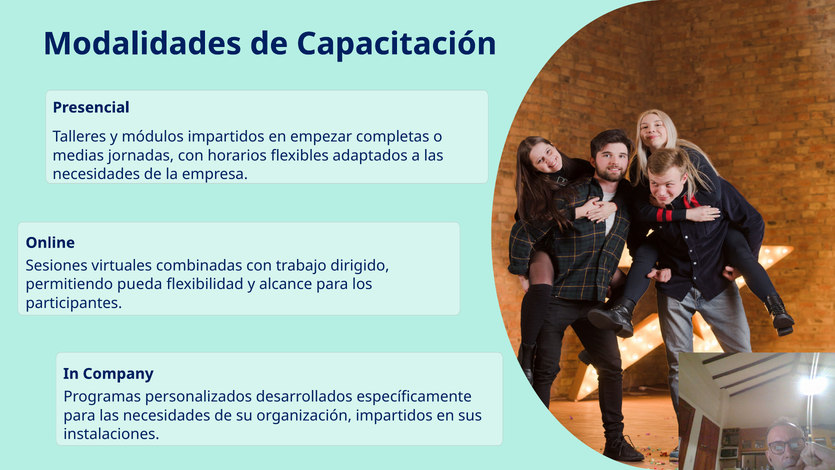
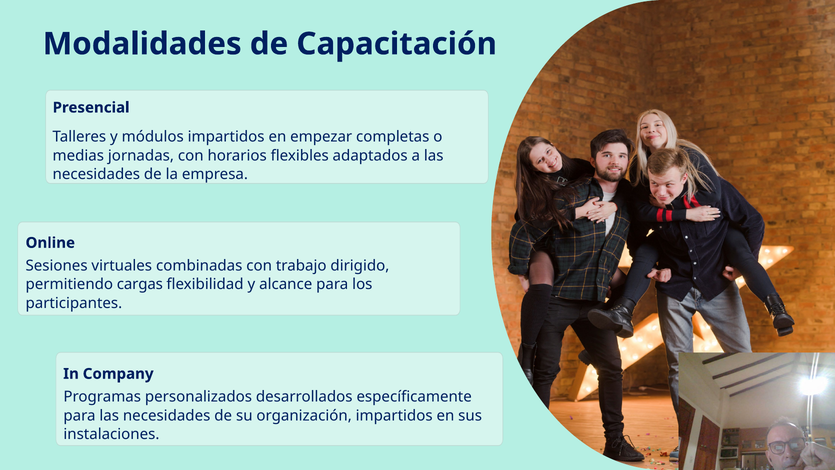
pueda: pueda -> cargas (140, 284)
